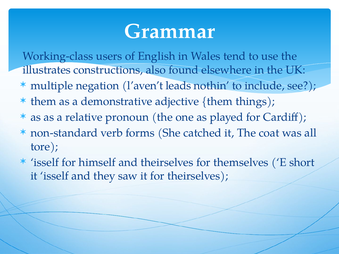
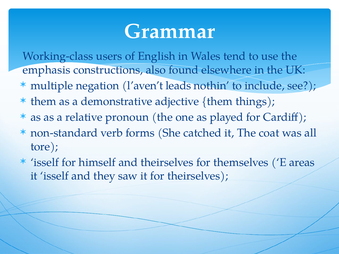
illustrates: illustrates -> emphasis (47, 70)
short: short -> areas (302, 162)
